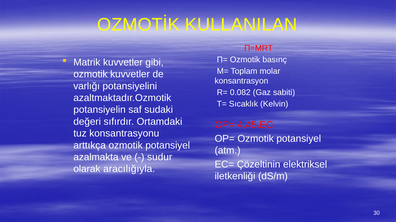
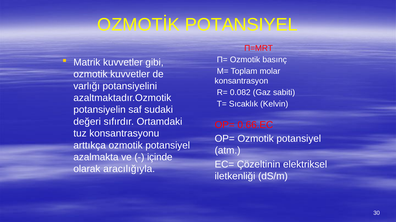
OZMOTİK KULLANILAN: KULLANILAN -> POTANSIYEL (241, 25)
4.45.EC: 4.45.EC -> 0.66.EC (255, 125)
sudur: sudur -> içinde (160, 158)
